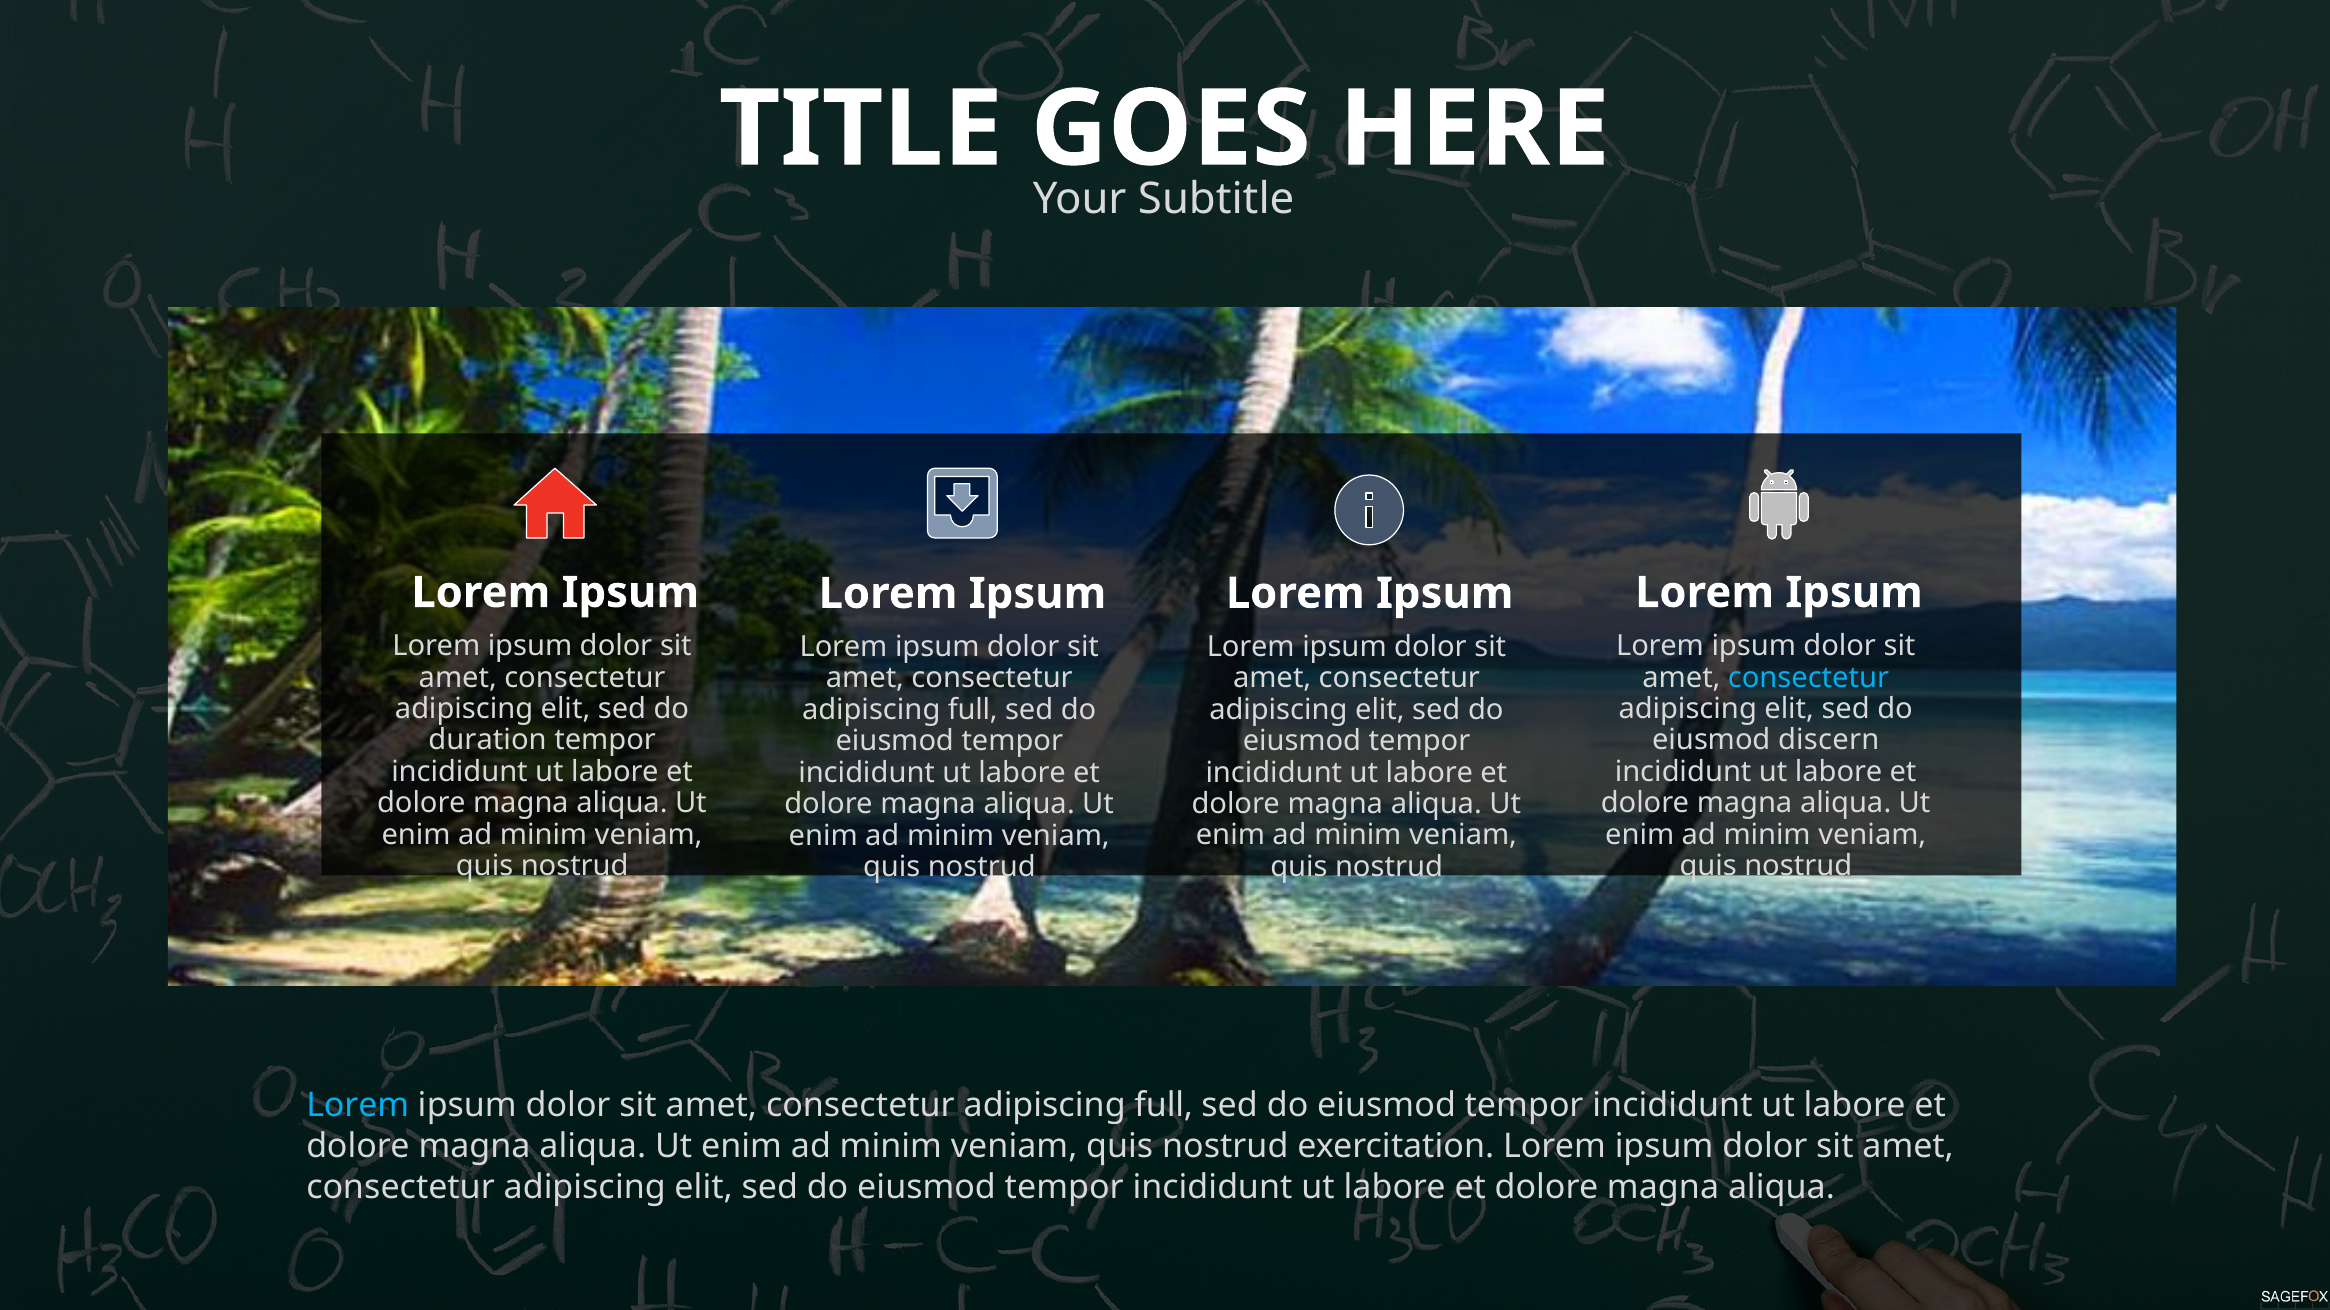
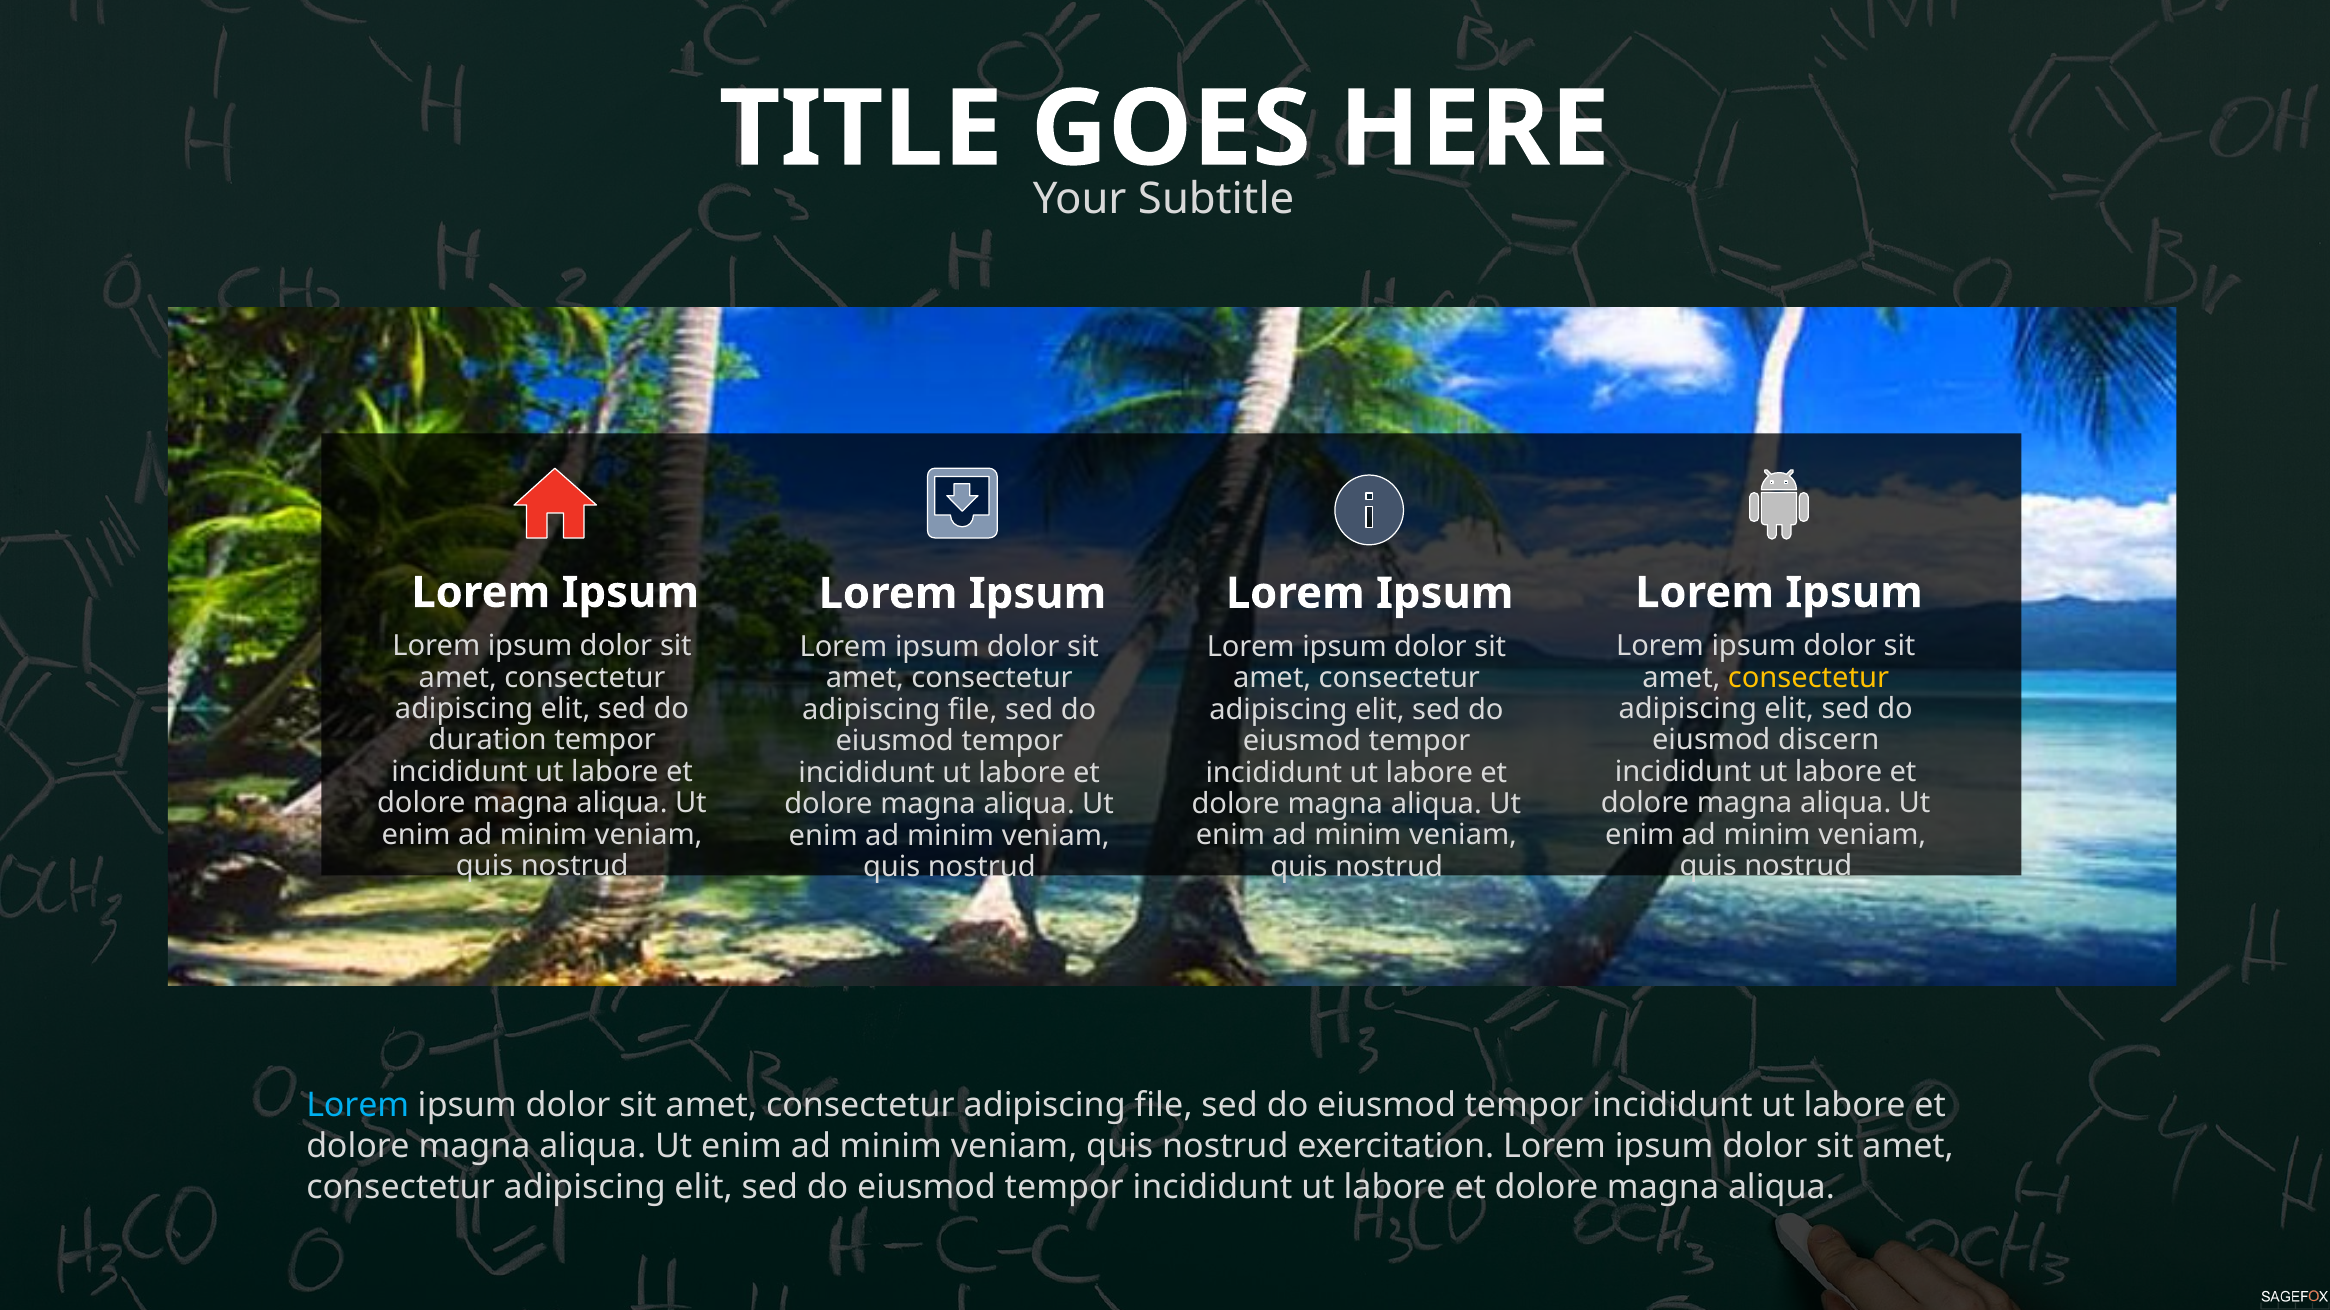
consectetur colour: light blue -> yellow (1809, 678)
full: full -> file (973, 710)
full: full -> file (1164, 1106)
